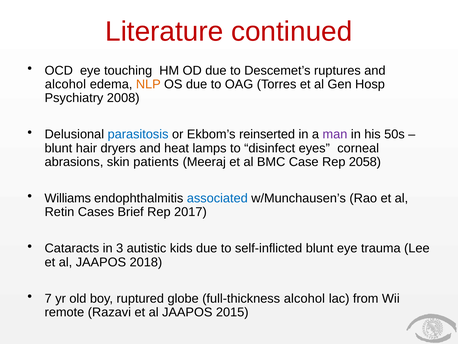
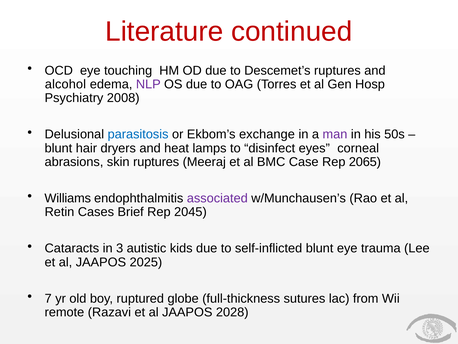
NLP colour: orange -> purple (148, 84)
reinserted: reinserted -> exchange (267, 134)
skin patients: patients -> ruptures (156, 162)
2058: 2058 -> 2065 (365, 162)
associated colour: blue -> purple (217, 198)
2017: 2017 -> 2045 (190, 212)
2018: 2018 -> 2025 (146, 262)
full-thickness alcohol: alcohol -> sutures (304, 298)
2015: 2015 -> 2028 (232, 312)
